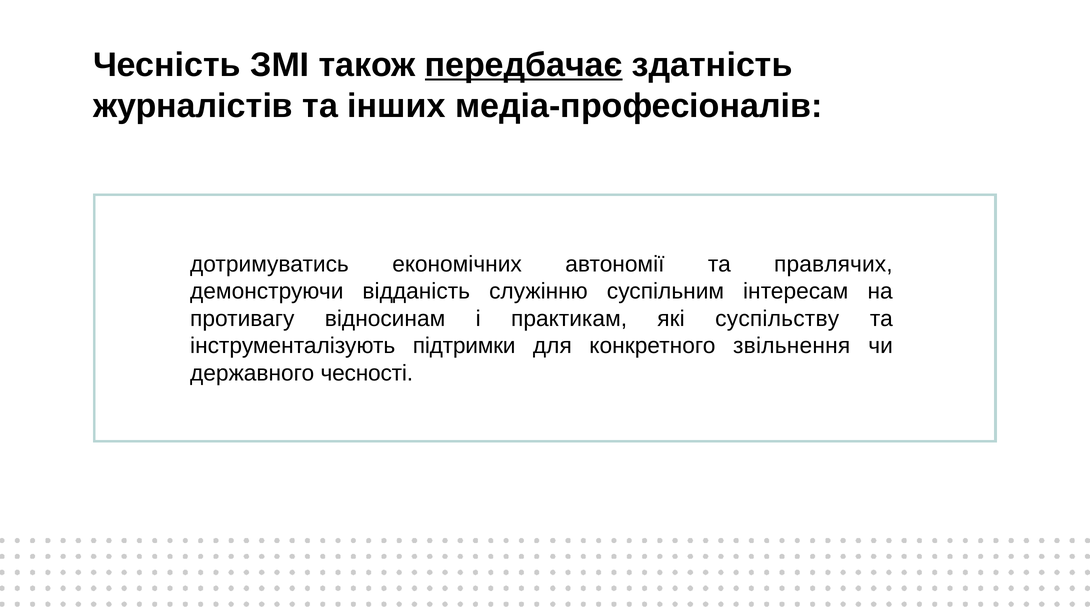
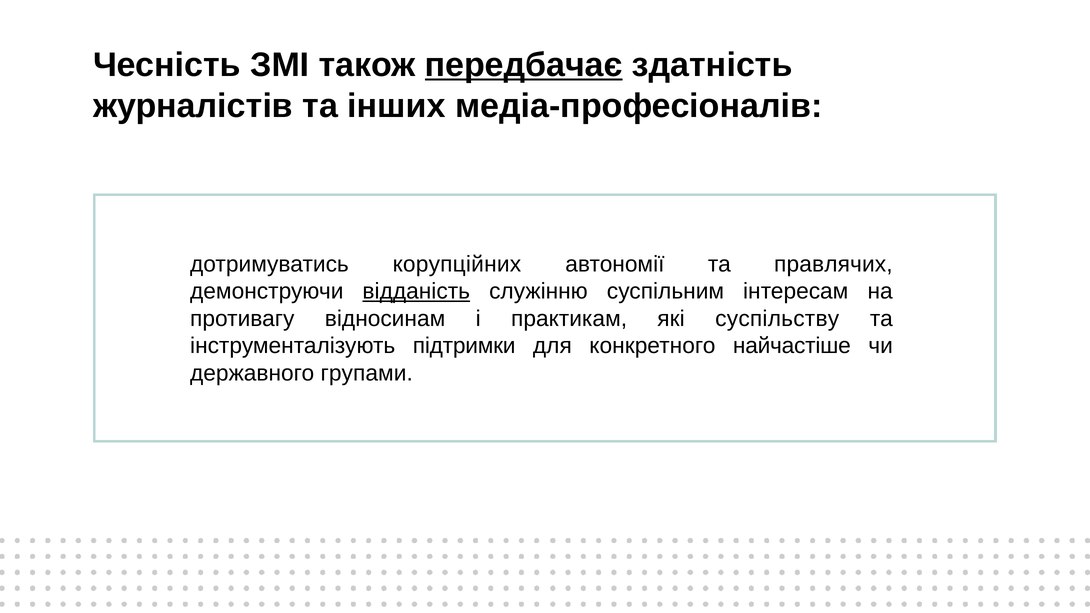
економічних: економічних -> корупційних (457, 264)
відданість underline: none -> present (416, 291)
звільнення: звільнення -> найчастіше (792, 346)
чесності: чесності -> групами (367, 373)
